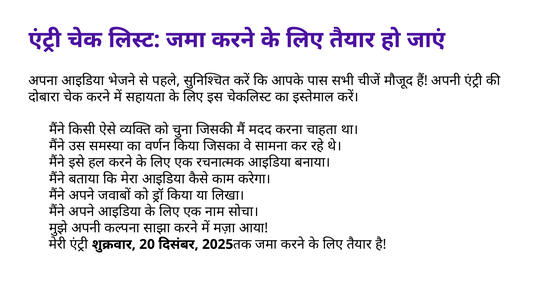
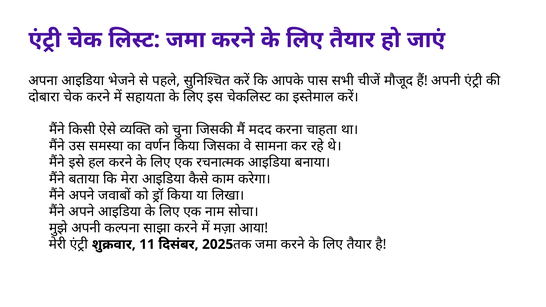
20: 20 -> 11 (147, 244)
